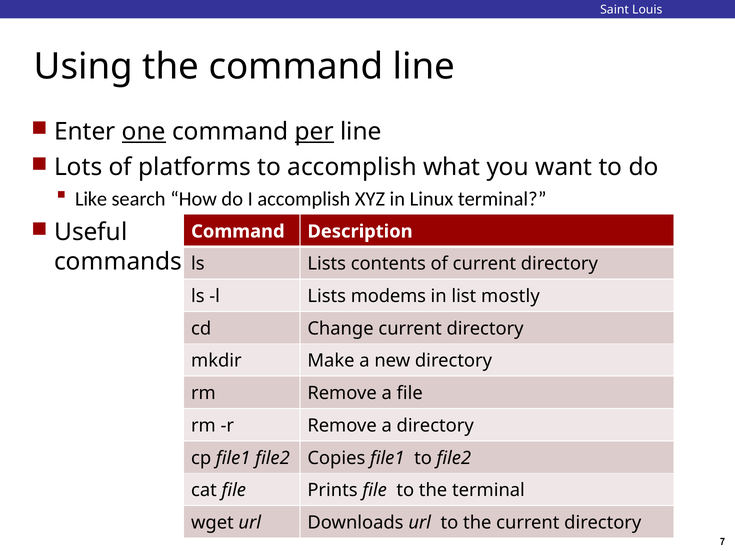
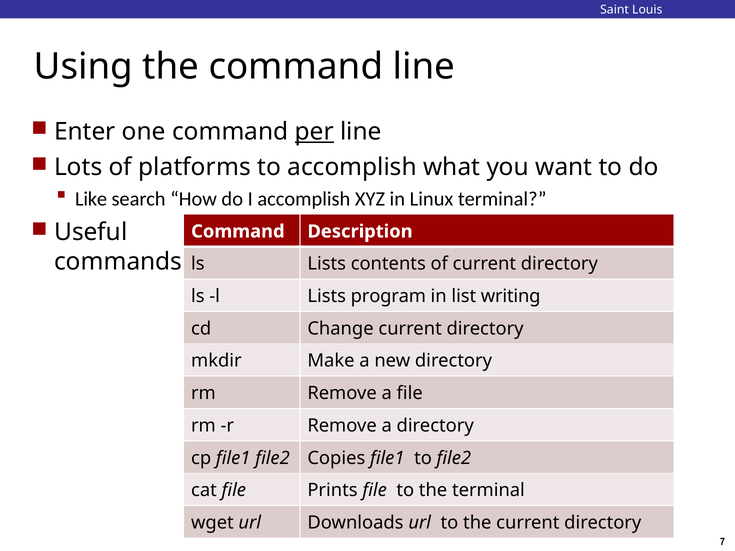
one underline: present -> none (144, 132)
modems: modems -> program (388, 296)
mostly: mostly -> writing (511, 296)
